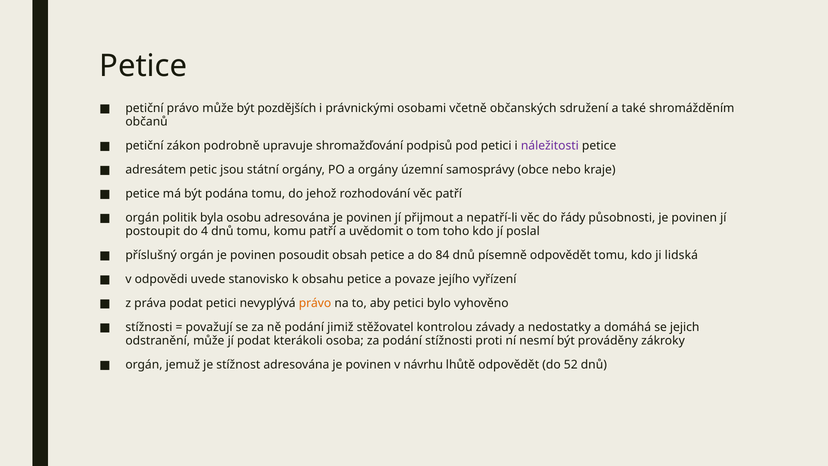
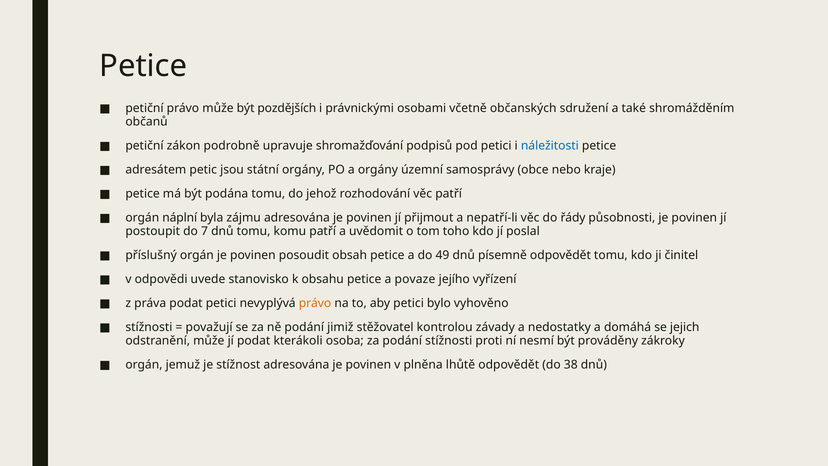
náležitosti colour: purple -> blue (550, 146)
politik: politik -> náplní (180, 218)
osobu: osobu -> zájmu (244, 218)
4: 4 -> 7 (205, 231)
84: 84 -> 49 (442, 255)
lidská: lidská -> činitel (681, 255)
návrhu: návrhu -> plněna (423, 365)
52: 52 -> 38 (571, 365)
